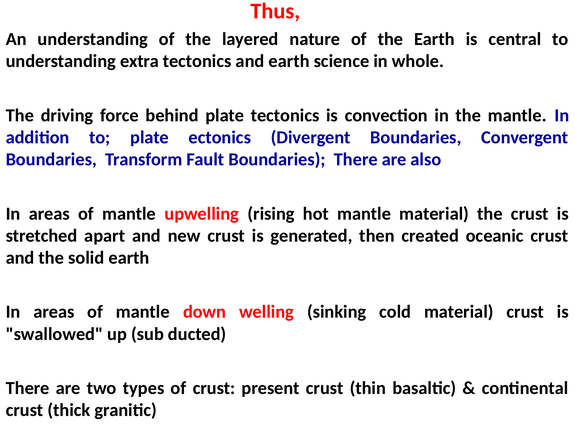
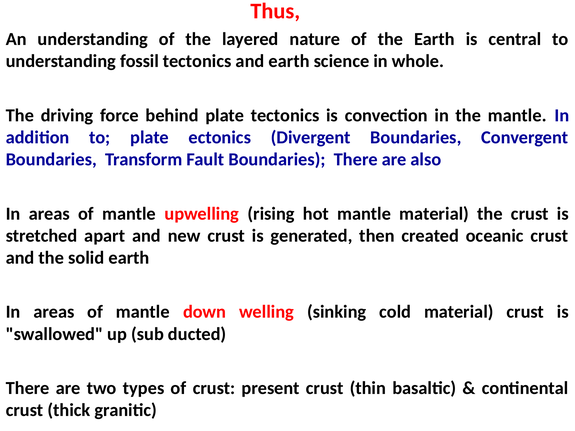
extra: extra -> fossil (139, 61)
